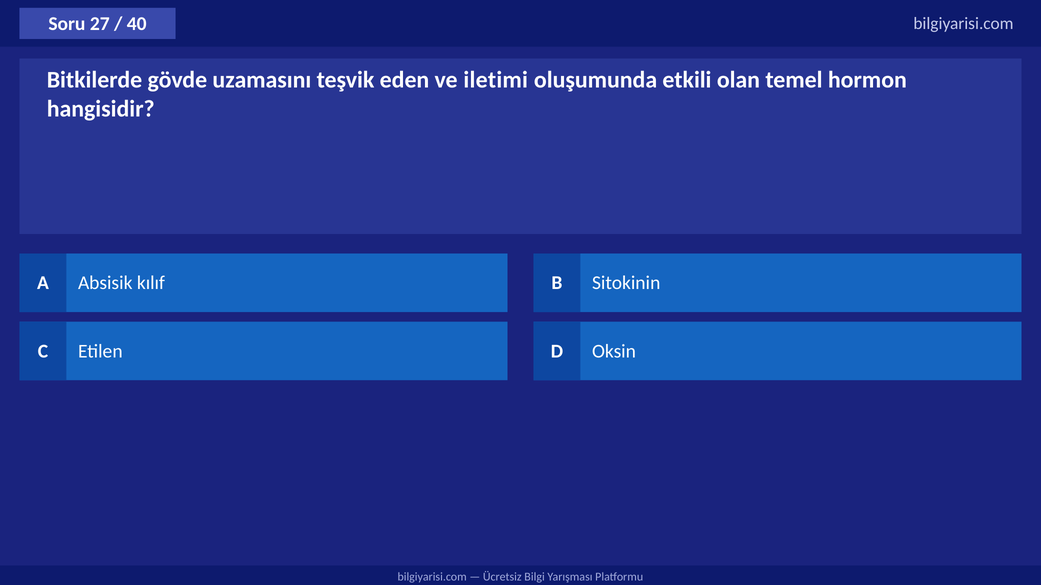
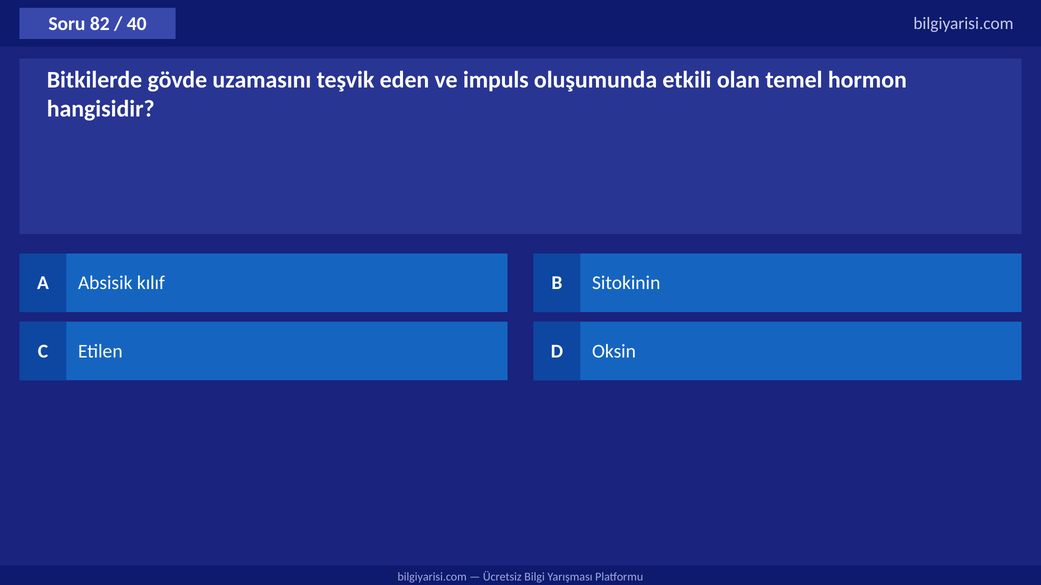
27: 27 -> 82 (100, 24)
iletimi: iletimi -> impuls (496, 80)
